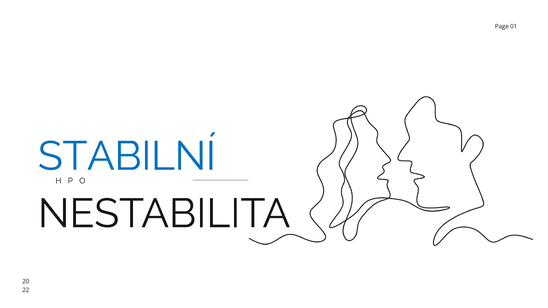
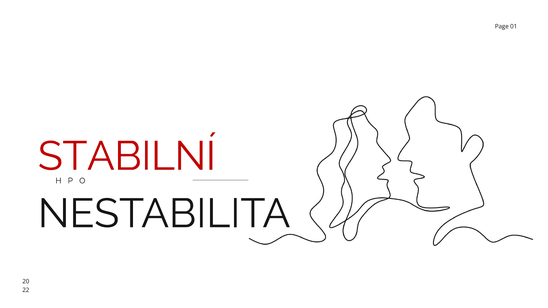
STABILNÍ colour: blue -> red (127, 156)
